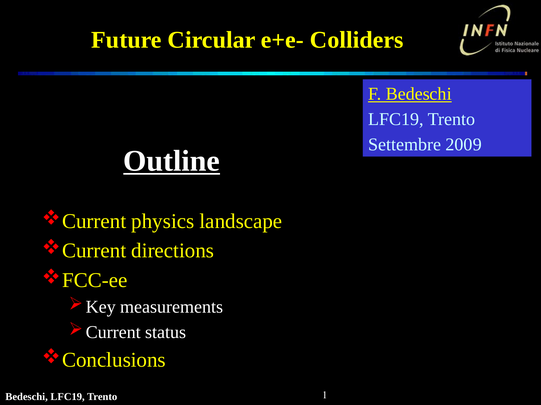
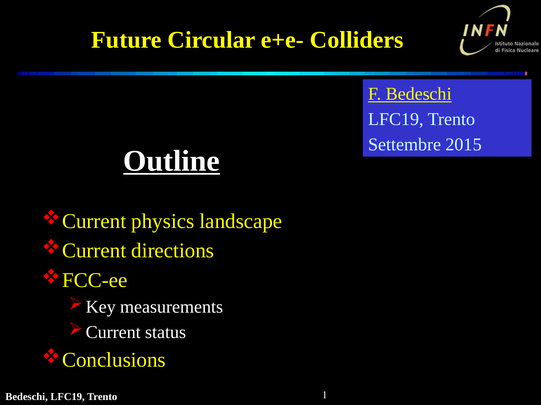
2009: 2009 -> 2015 (464, 145)
